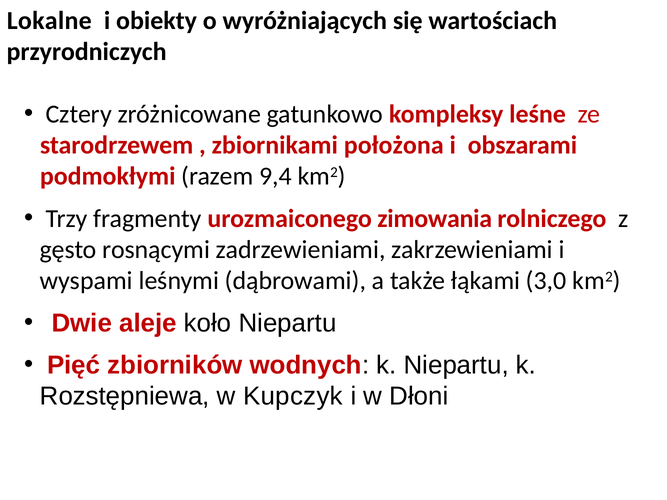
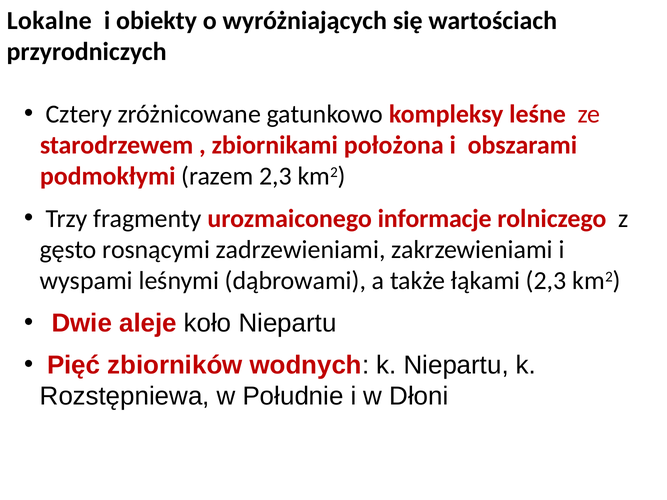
razem 9,4: 9,4 -> 2,3 (275, 176)
zimowania: zimowania -> informacje (435, 219)
łąkami 3,0: 3,0 -> 2,3 (546, 281)
Kupczyk: Kupczyk -> Południe (293, 397)
